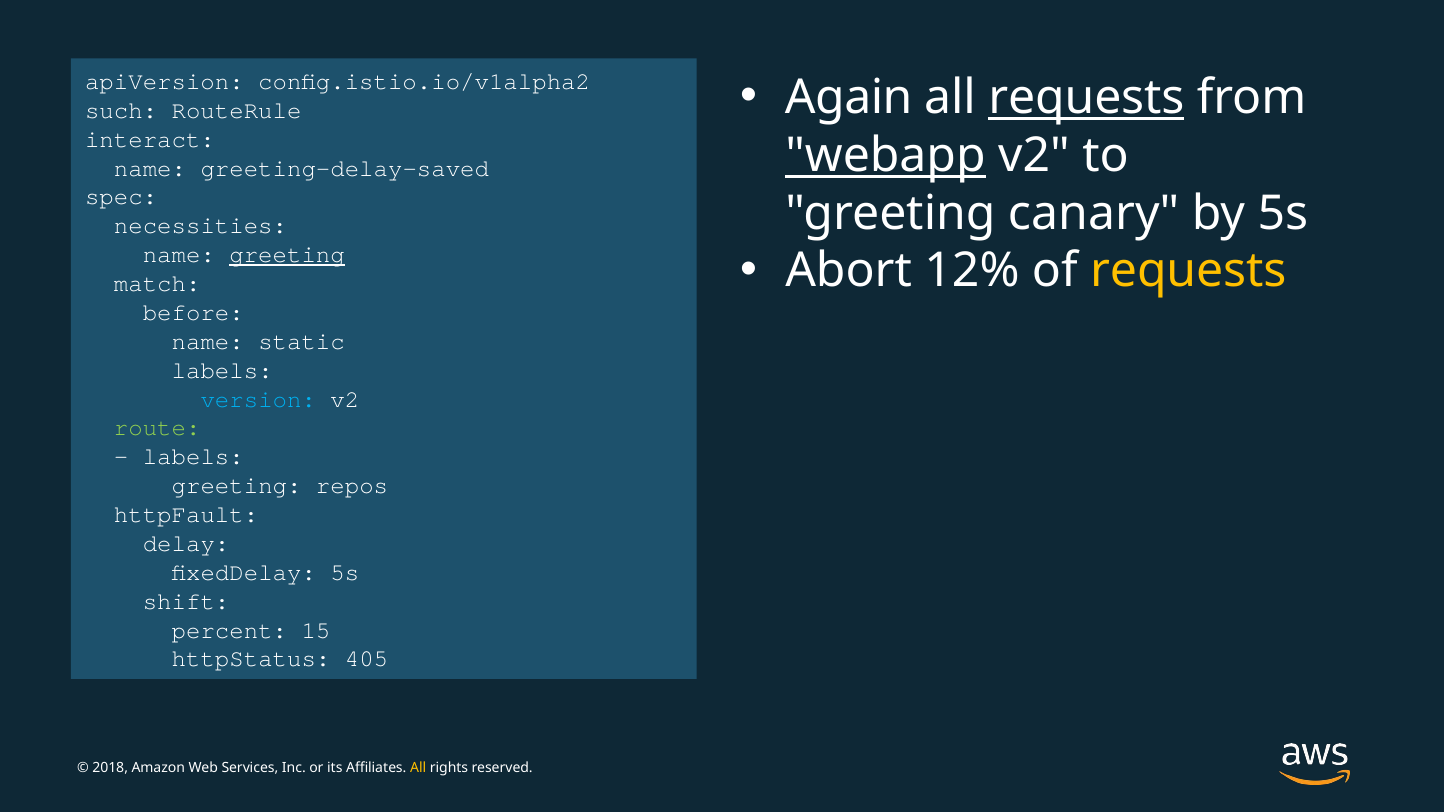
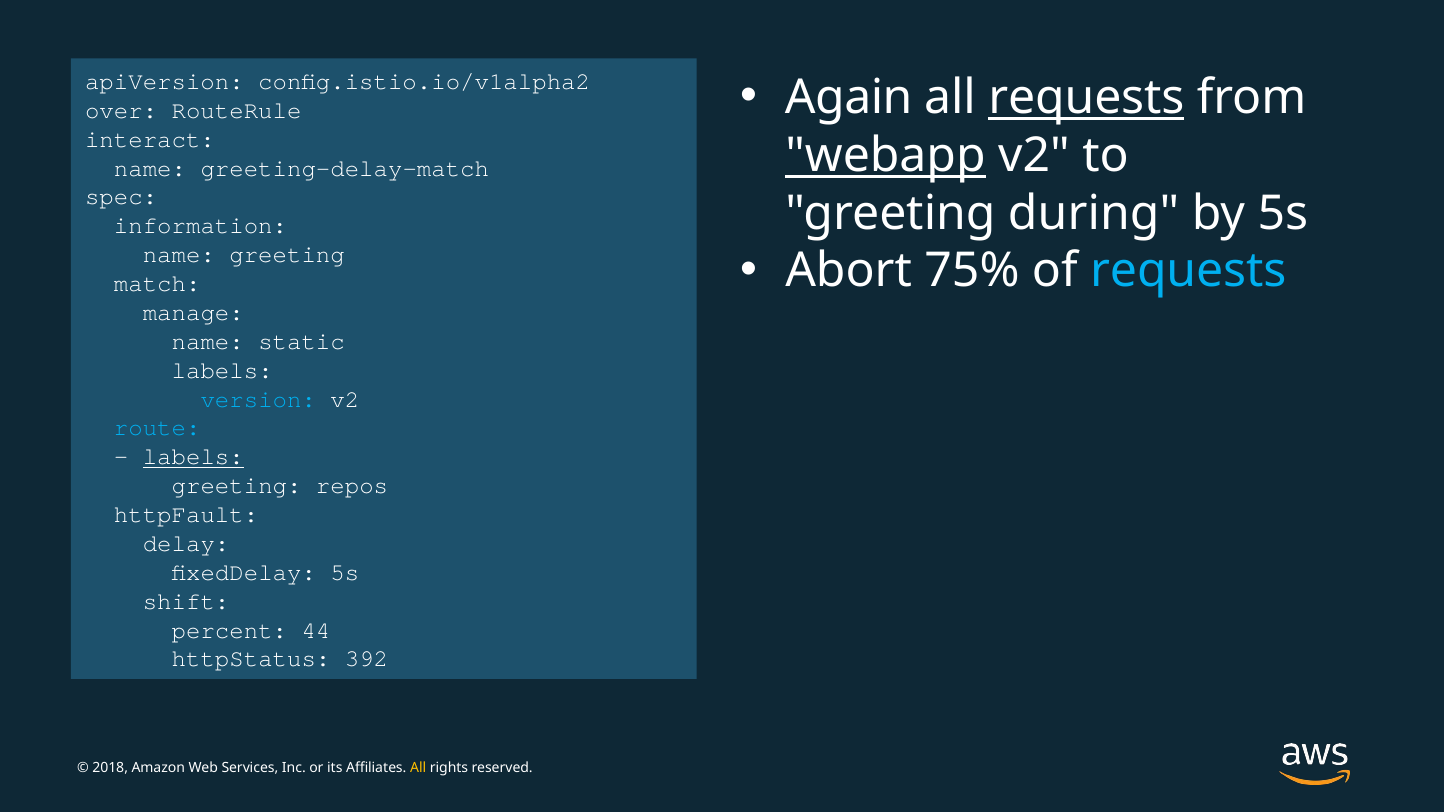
such: such -> over (121, 110)
greeting-delay-saved: greeting-delay-saved -> greeting-delay-match (345, 168)
canary: canary -> during (1094, 213)
necessities: necessities -> information (201, 226)
greeting underline: present -> none (287, 255)
12%: 12% -> 75% (972, 271)
requests colour: yellow -> light blue (1188, 271)
before: before -> manage (193, 313)
route colour: light green -> light blue (157, 428)
labels underline: none -> present (193, 457)
15: 15 -> 44 (316, 630)
405: 405 -> 392 (366, 659)
